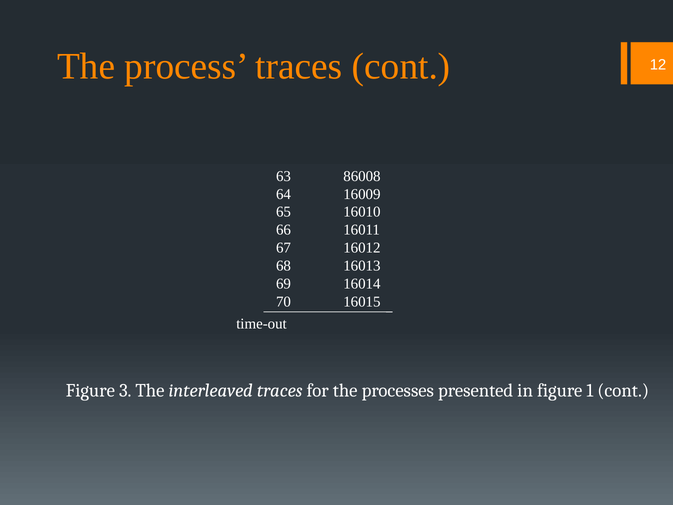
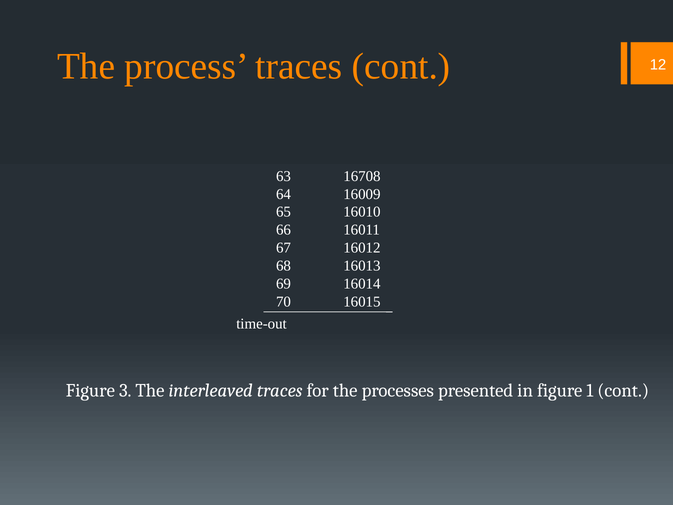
86008: 86008 -> 16708 (362, 176)
